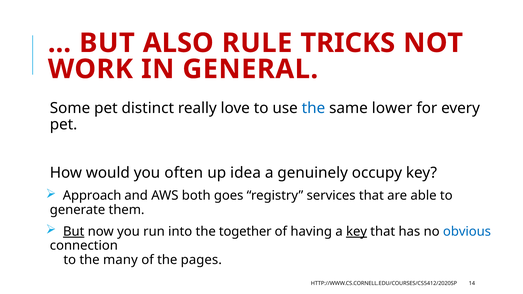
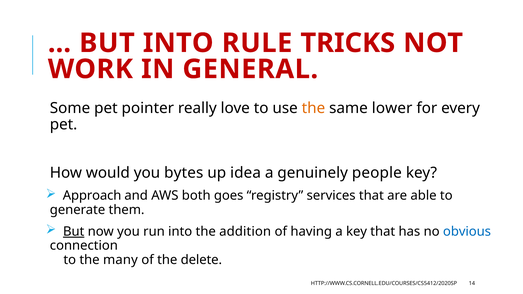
BUT ALSO: ALSO -> INTO (178, 43)
distinct: distinct -> pointer (148, 108)
the colour: blue -> orange (313, 108)
often: often -> bytes (184, 173)
occupy: occupy -> people (377, 173)
together: together -> addition (245, 232)
key underline: present -> none (357, 232)
pages: pages -> delete (201, 260)
